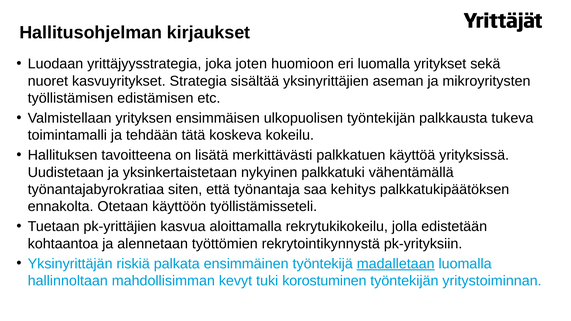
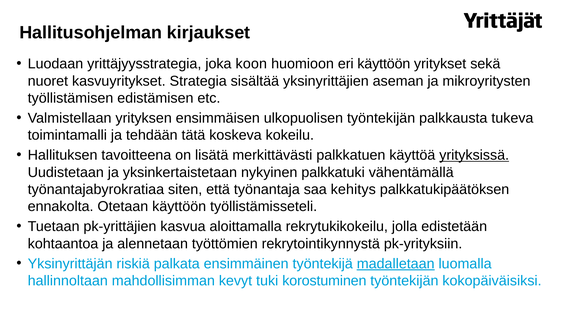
joten: joten -> koon (251, 64)
eri luomalla: luomalla -> käyttöön (384, 64)
yrityksissä underline: none -> present (474, 155)
yritystoiminnan: yritystoiminnan -> kokopäiväisiksi (492, 281)
